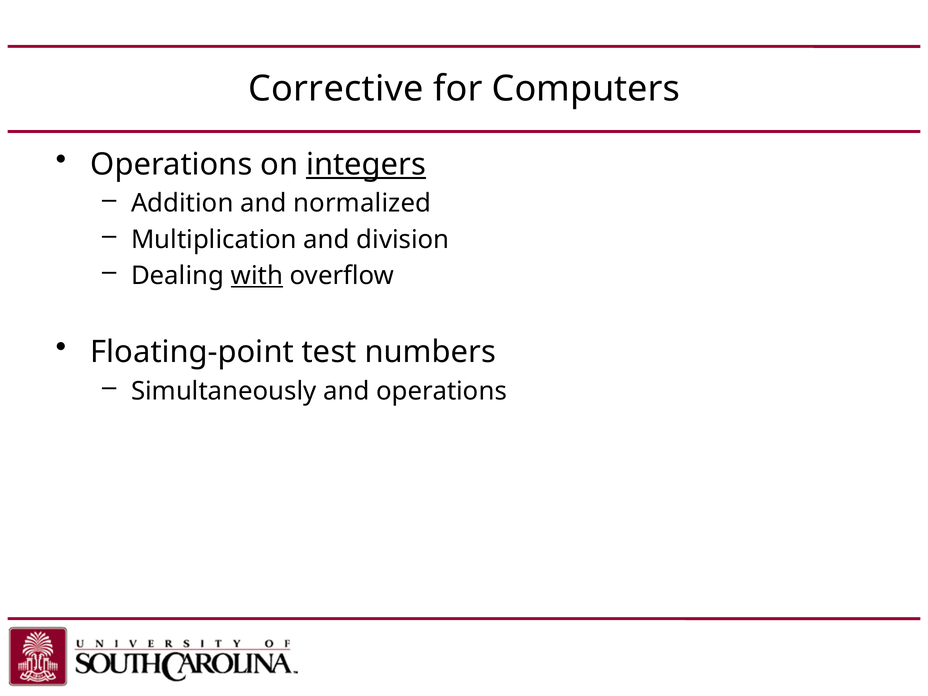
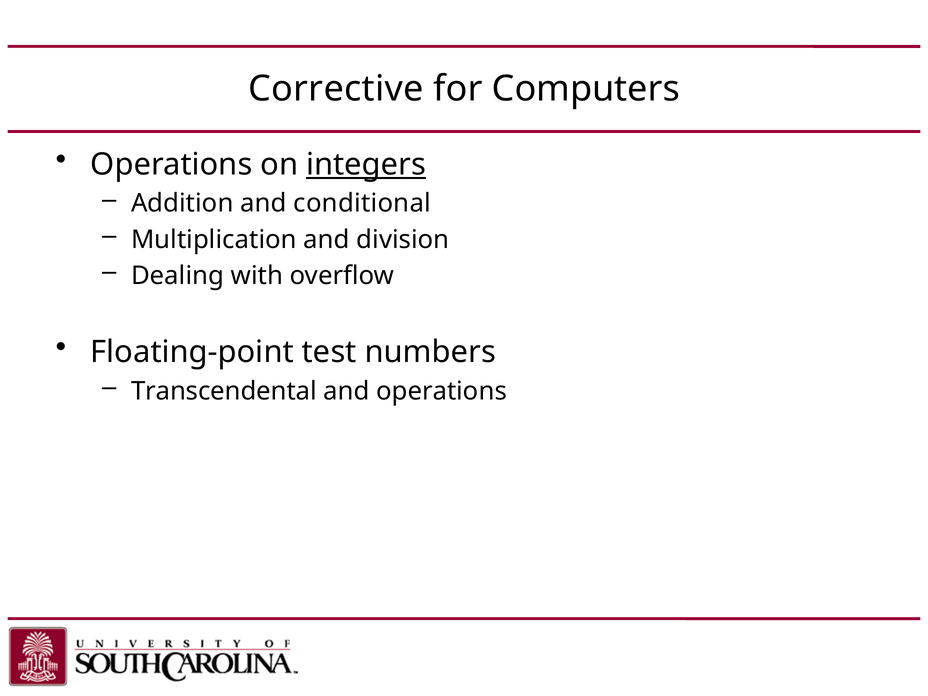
normalized: normalized -> conditional (362, 203)
with underline: present -> none (257, 276)
Simultaneously: Simultaneously -> Transcendental (224, 391)
